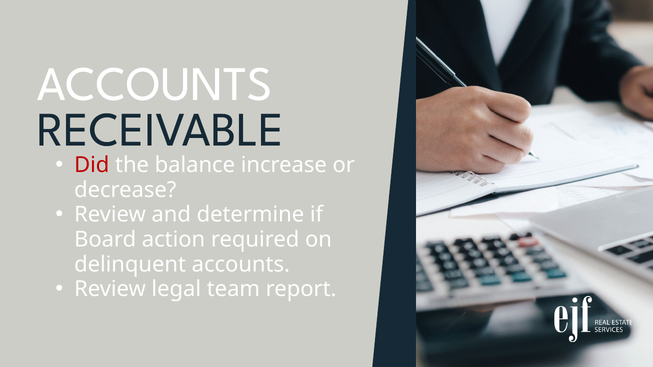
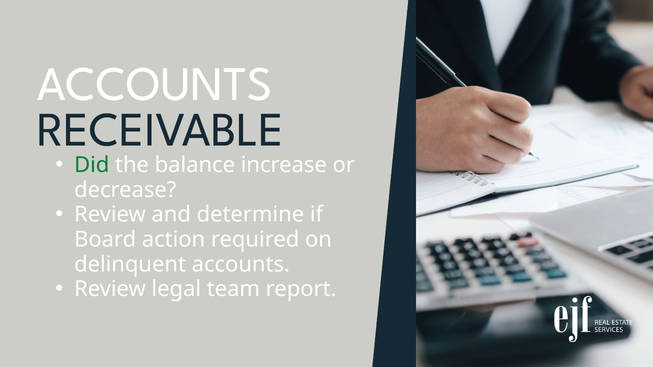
Did colour: red -> green (92, 165)
